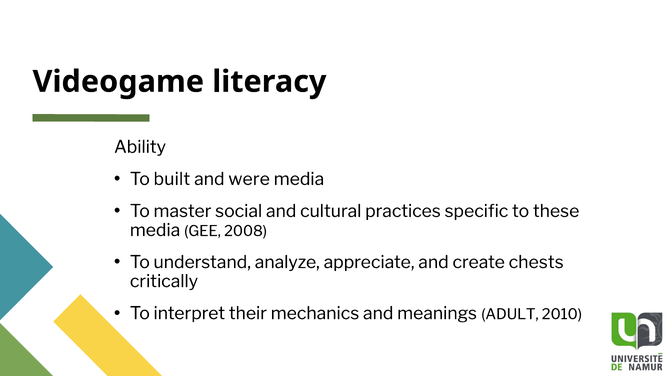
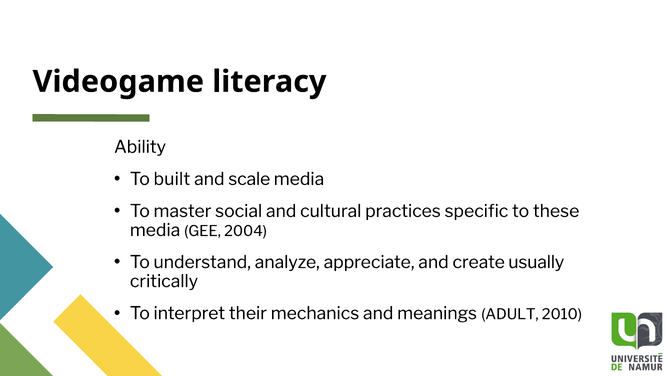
were: were -> scale (249, 179)
2008: 2008 -> 2004 (246, 231)
chests: chests -> usually (536, 262)
